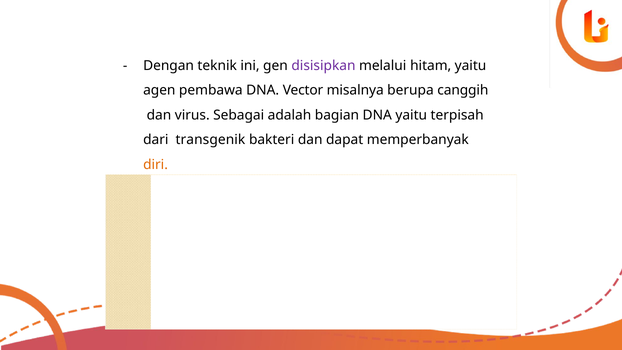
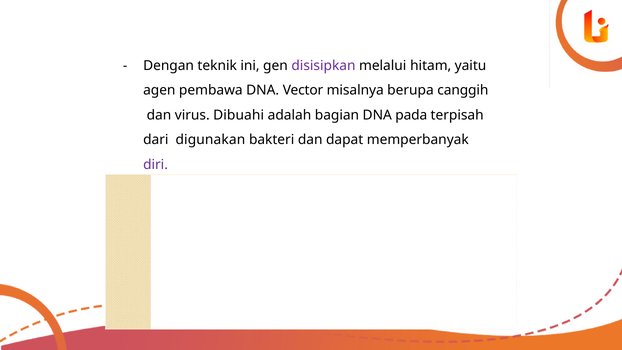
Sebagai: Sebagai -> Dibuahi (239, 115)
DNA yaitu: yaitu -> pada (411, 115)
transgenik: transgenik -> digunakan (210, 140)
diri colour: orange -> purple (156, 165)
